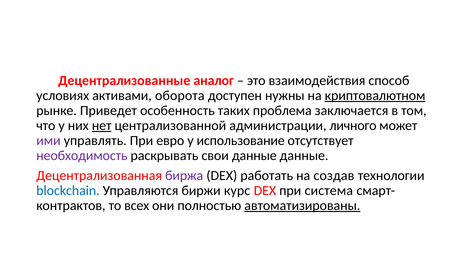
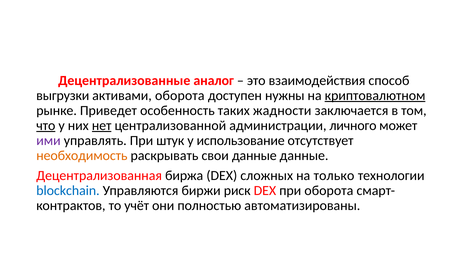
условиях: условиях -> выгрузки (63, 95)
проблема: проблема -> жадности (282, 110)
что underline: none -> present (46, 125)
евро: евро -> штук (170, 140)
необходимость colour: purple -> orange (82, 155)
биржа colour: purple -> black (184, 175)
работать: работать -> сложных (267, 175)
создав: создав -> только (334, 175)
курс: курс -> риск (237, 190)
при система: система -> оборота (329, 190)
всех: всех -> учёт (137, 205)
автоматизированы underline: present -> none (302, 205)
